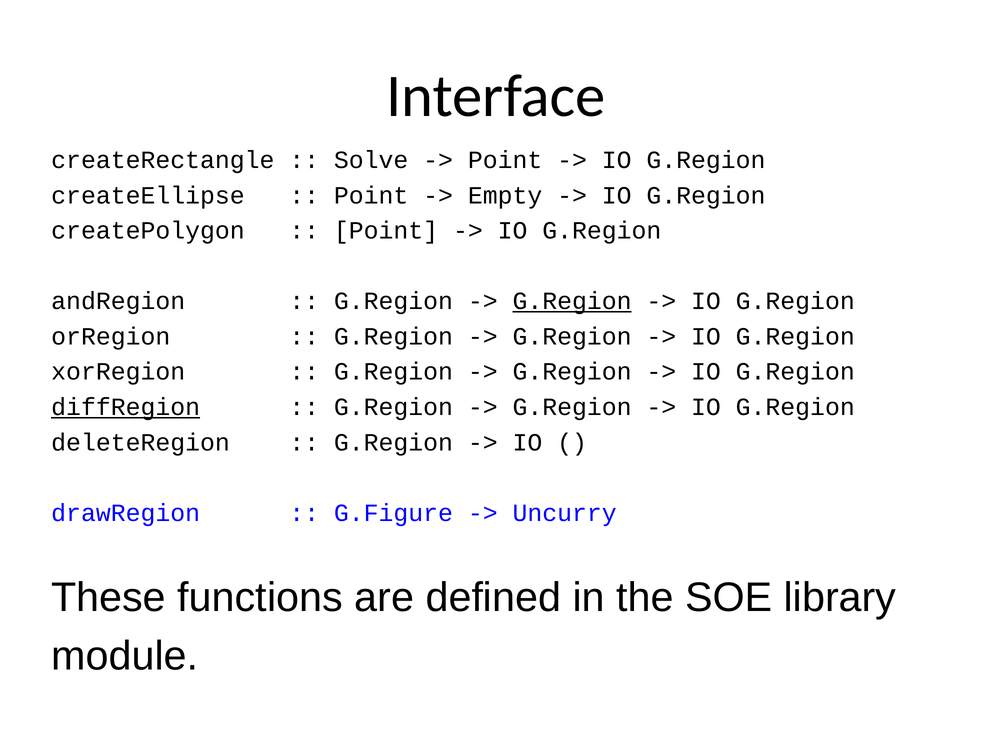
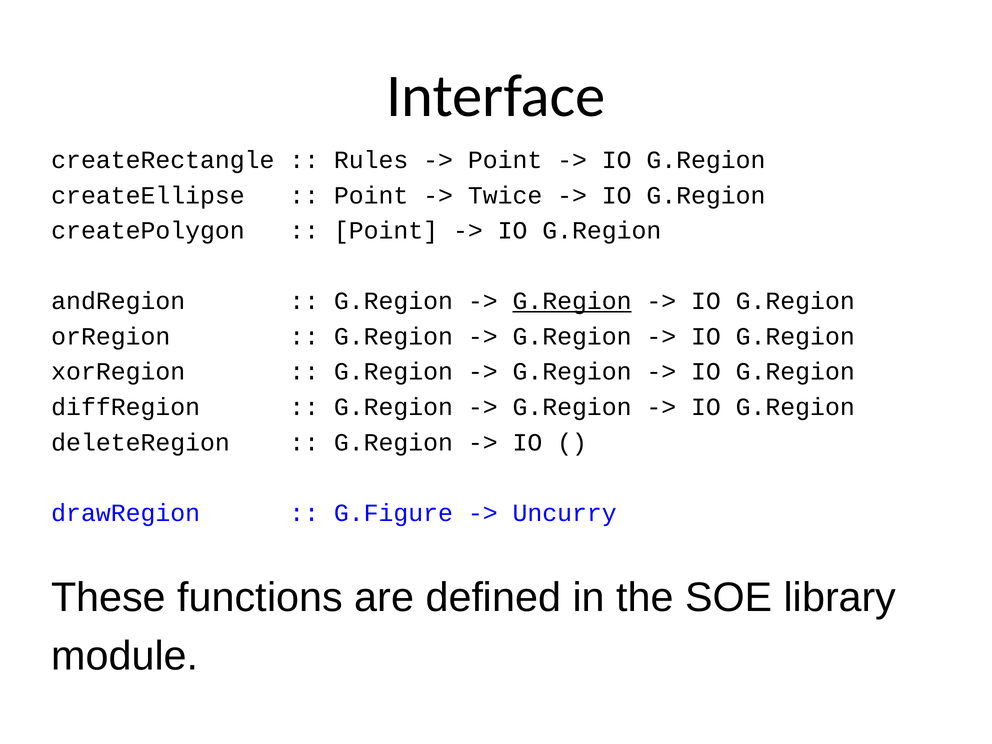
Solve: Solve -> Rules (371, 160)
Empty: Empty -> Twice (505, 195)
diffRegion underline: present -> none (126, 407)
